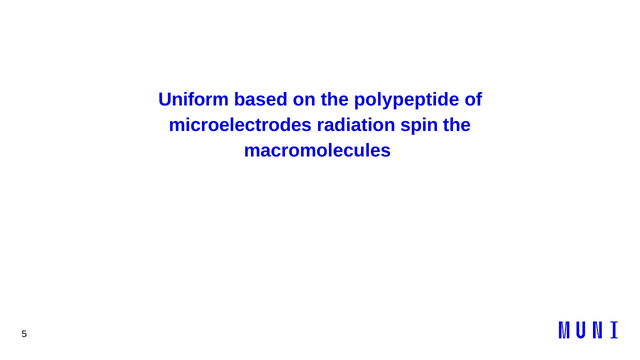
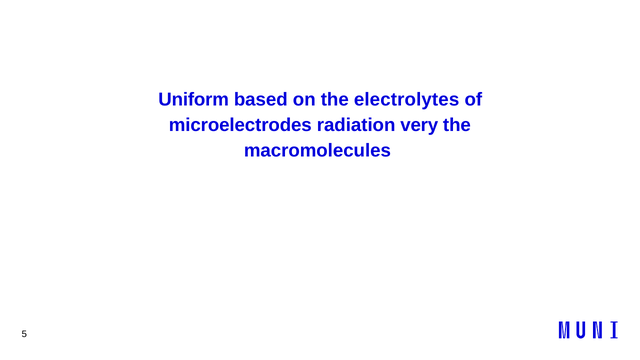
polypeptide: polypeptide -> electrolytes (407, 100)
spin: spin -> very (419, 125)
